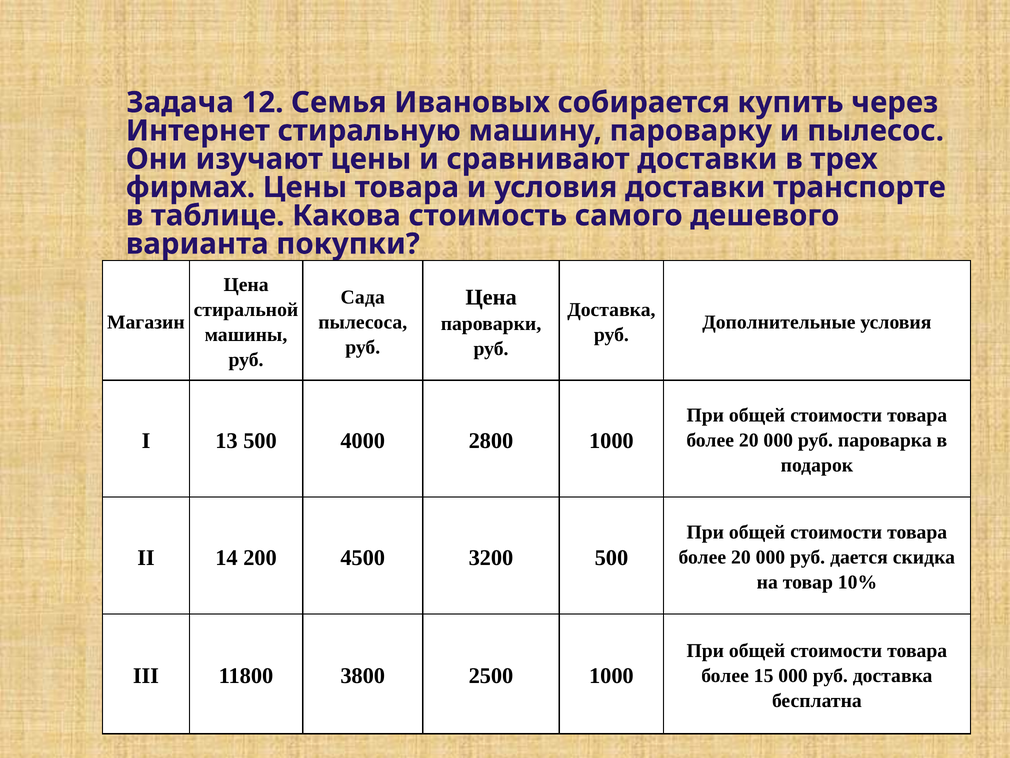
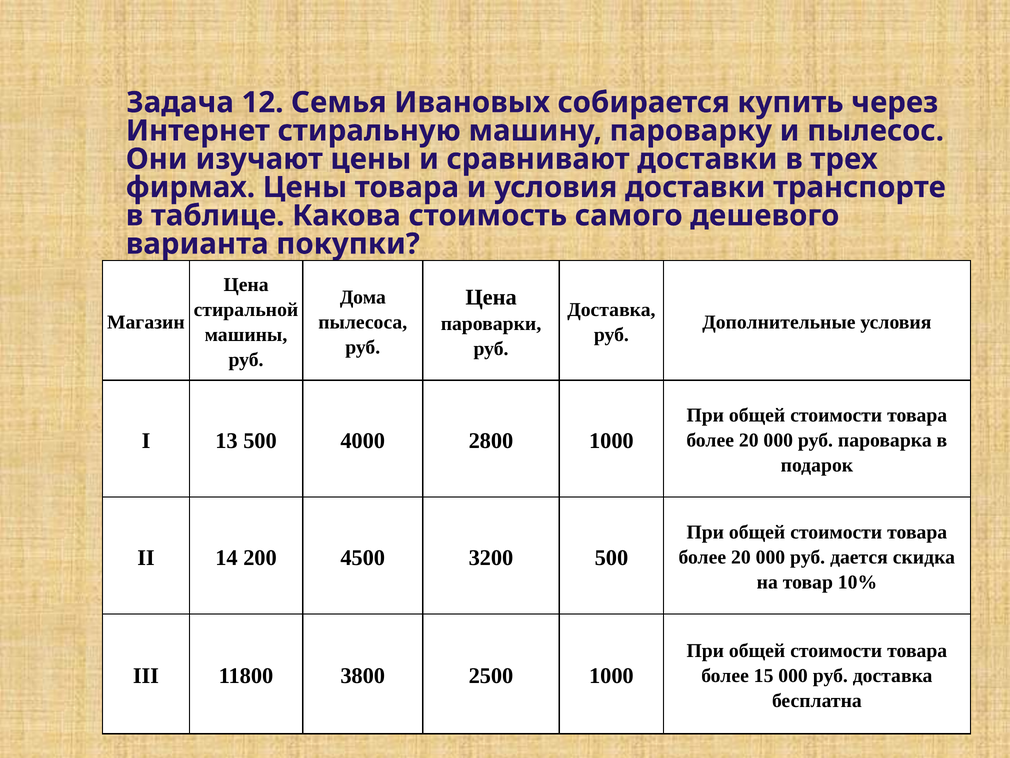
Сада: Сада -> Дома (363, 297)
